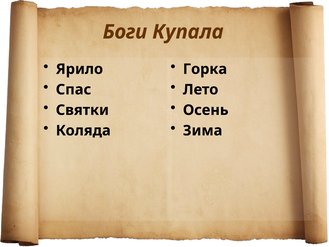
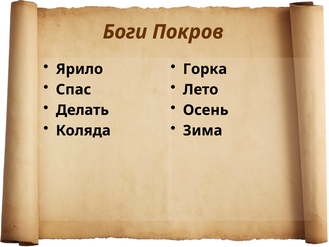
Купала: Купала -> Покров (188, 32)
Святки: Святки -> Делать (82, 110)
